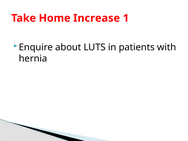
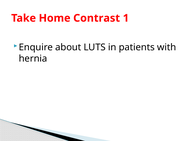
Increase: Increase -> Contrast (97, 18)
